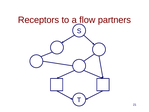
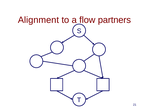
Receptors: Receptors -> Alignment (38, 20)
